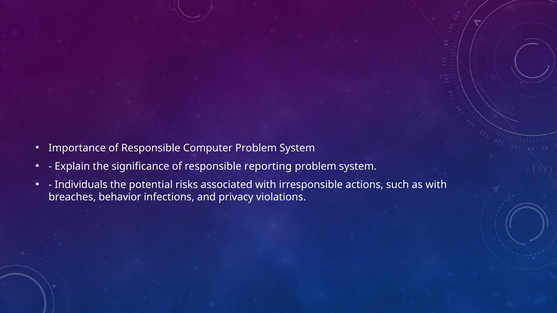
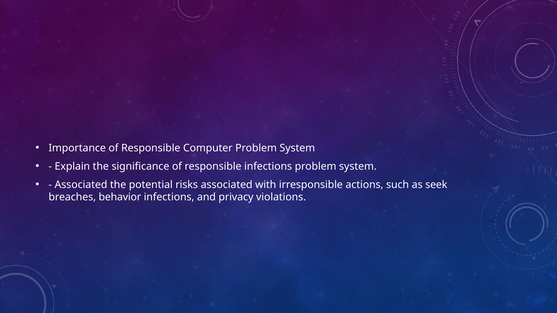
responsible reporting: reporting -> infections (268, 166)
Individuals: Individuals -> Associated (81, 185)
as with: with -> seek (436, 185)
